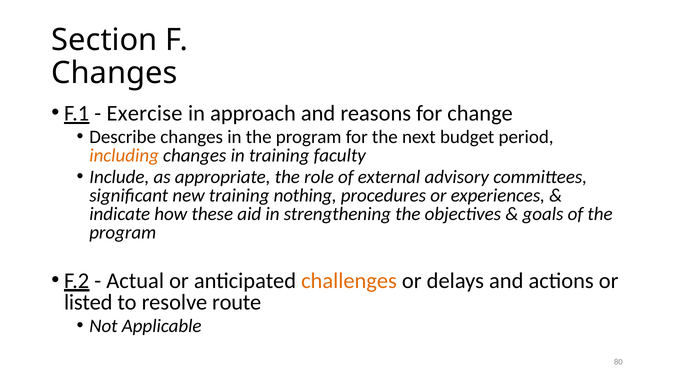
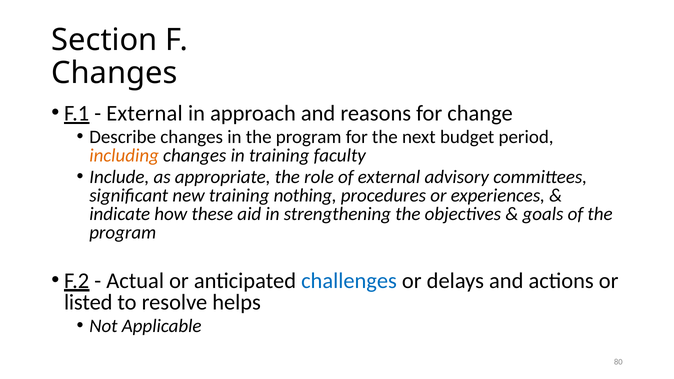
Exercise: Exercise -> External (145, 114)
challenges colour: orange -> blue (349, 281)
route: route -> helps (237, 303)
